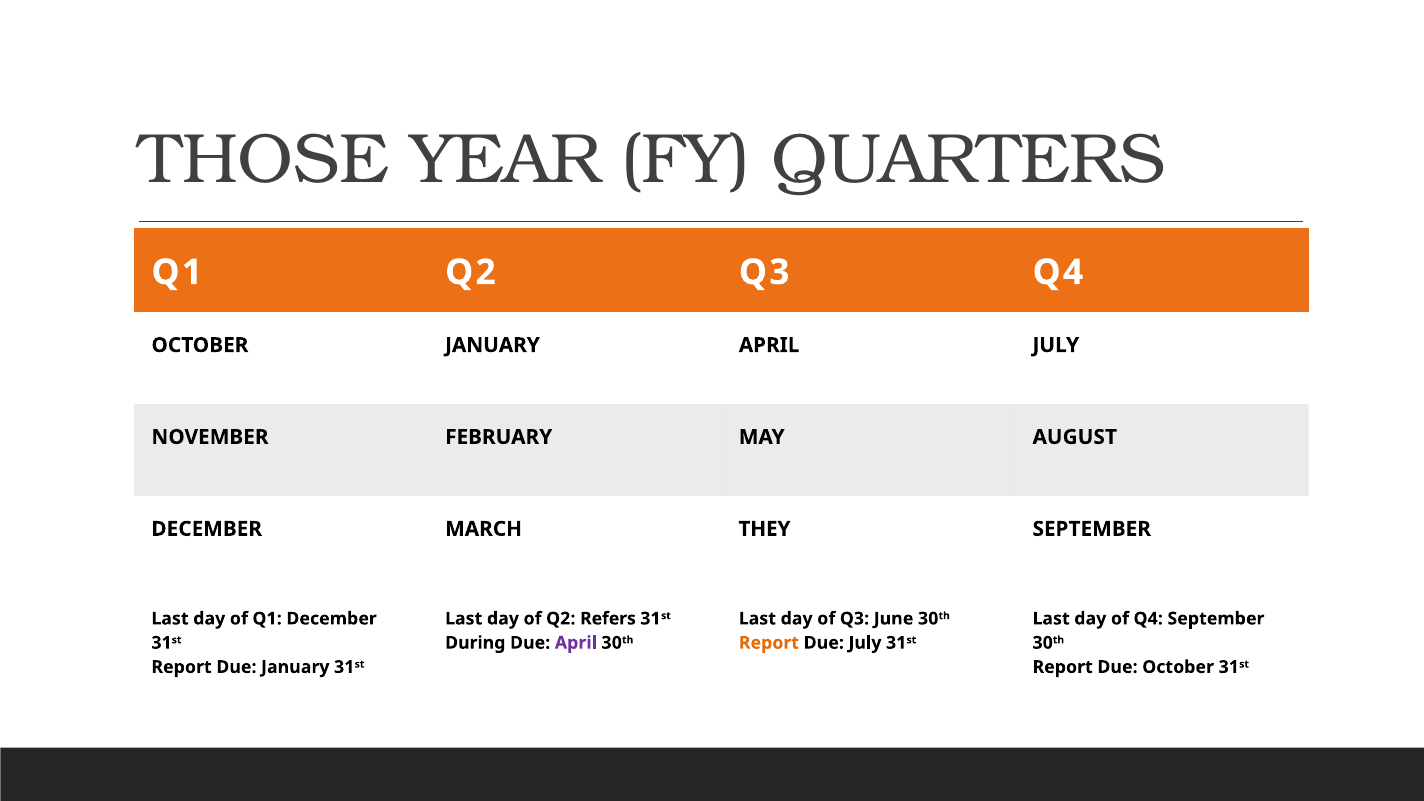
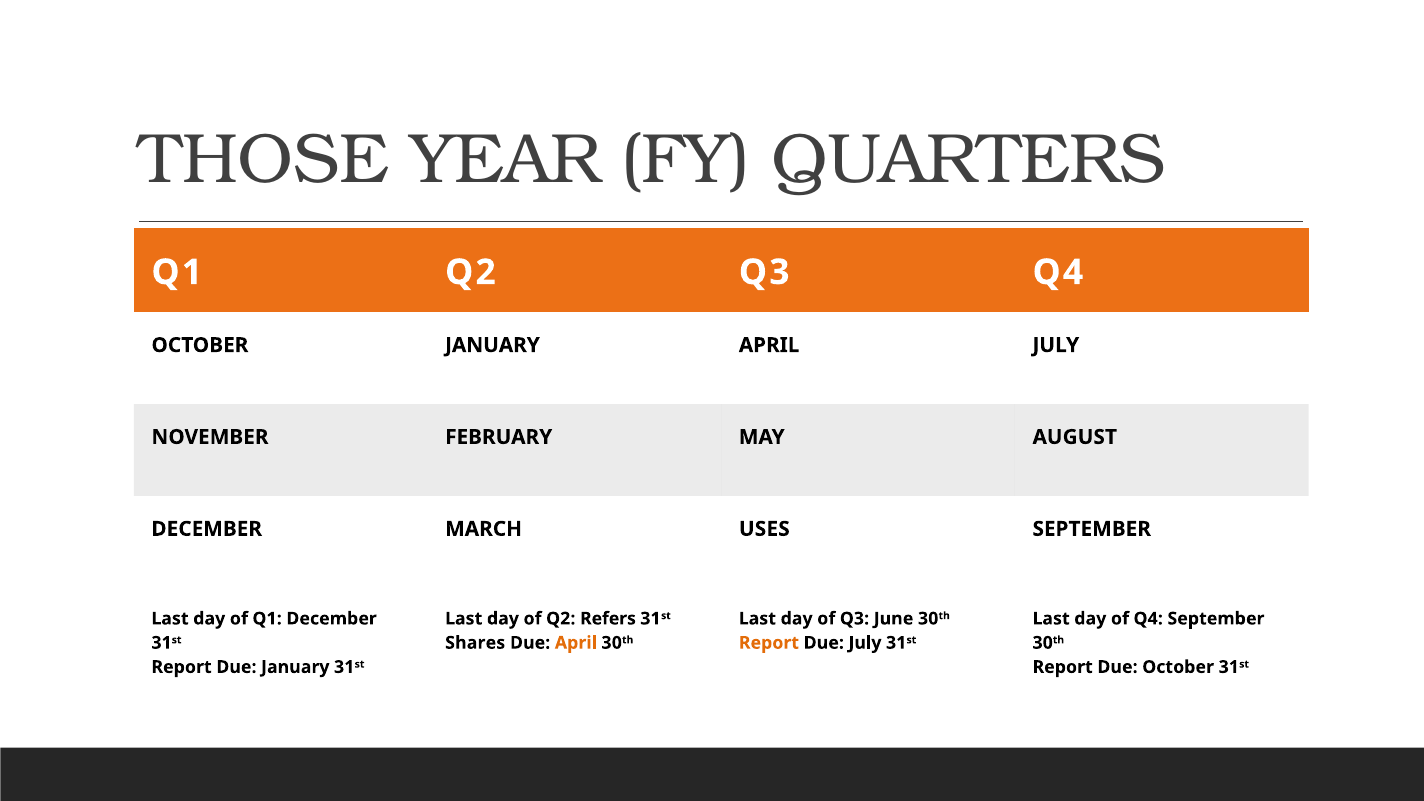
THEY: THEY -> USES (764, 529)
During: During -> Shares (475, 643)
April colour: purple -> orange (576, 643)
